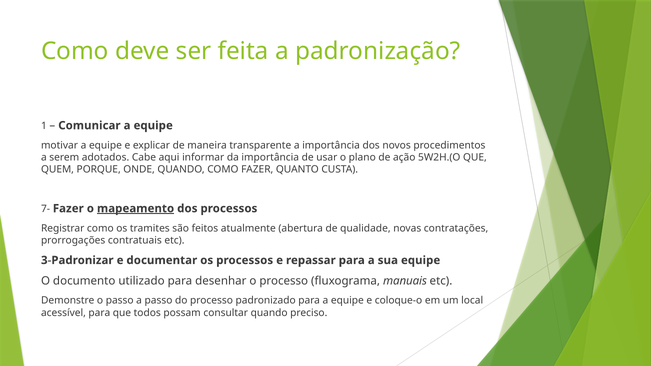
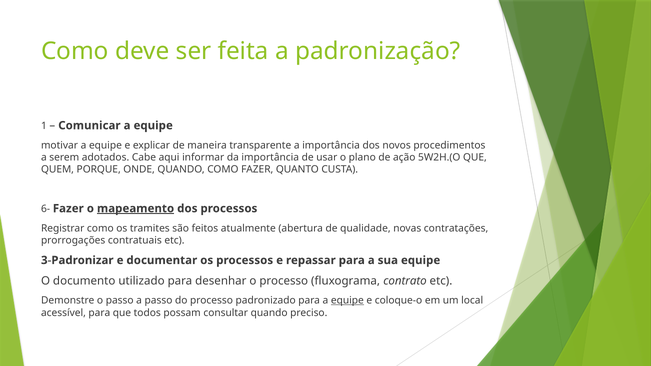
7-: 7- -> 6- (46, 209)
manuais: manuais -> contrato (405, 281)
equipe underline: none -> present (347, 301)
